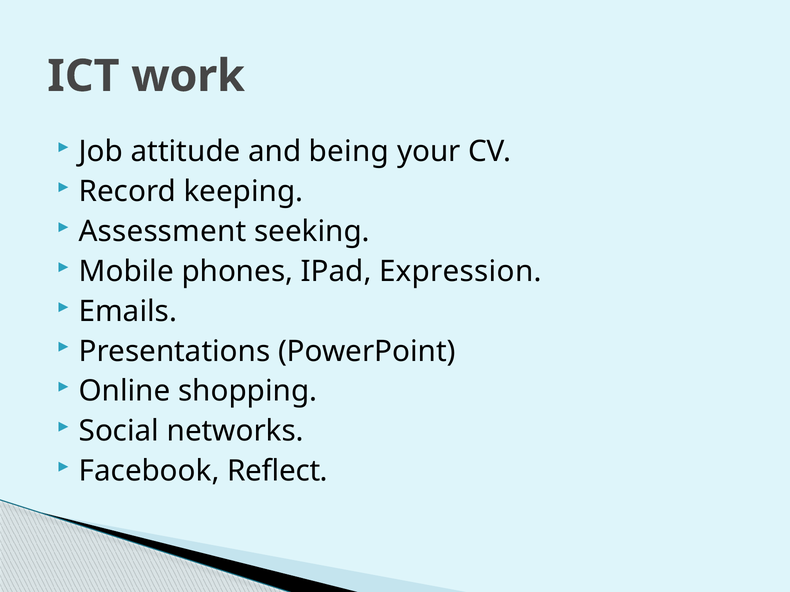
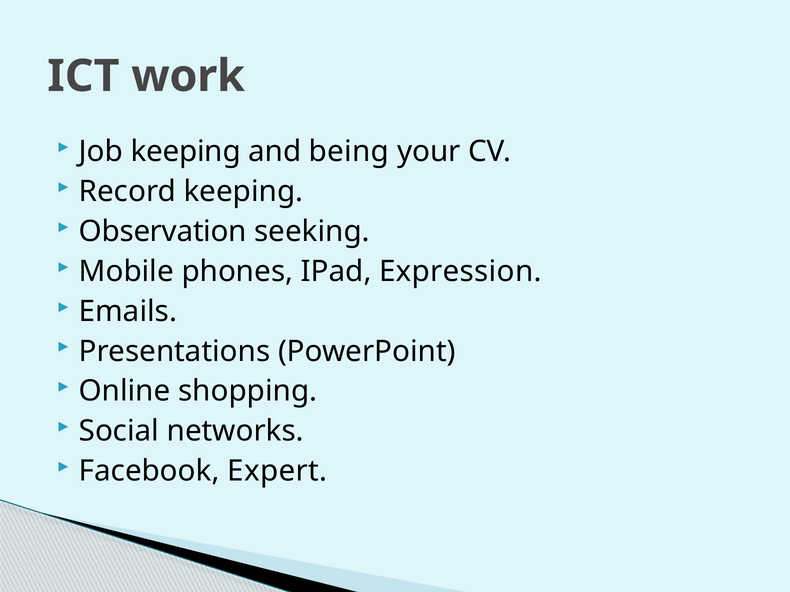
Job attitude: attitude -> keeping (186, 152)
Assessment: Assessment -> Observation (163, 232)
Reflect: Reflect -> Expert (277, 471)
